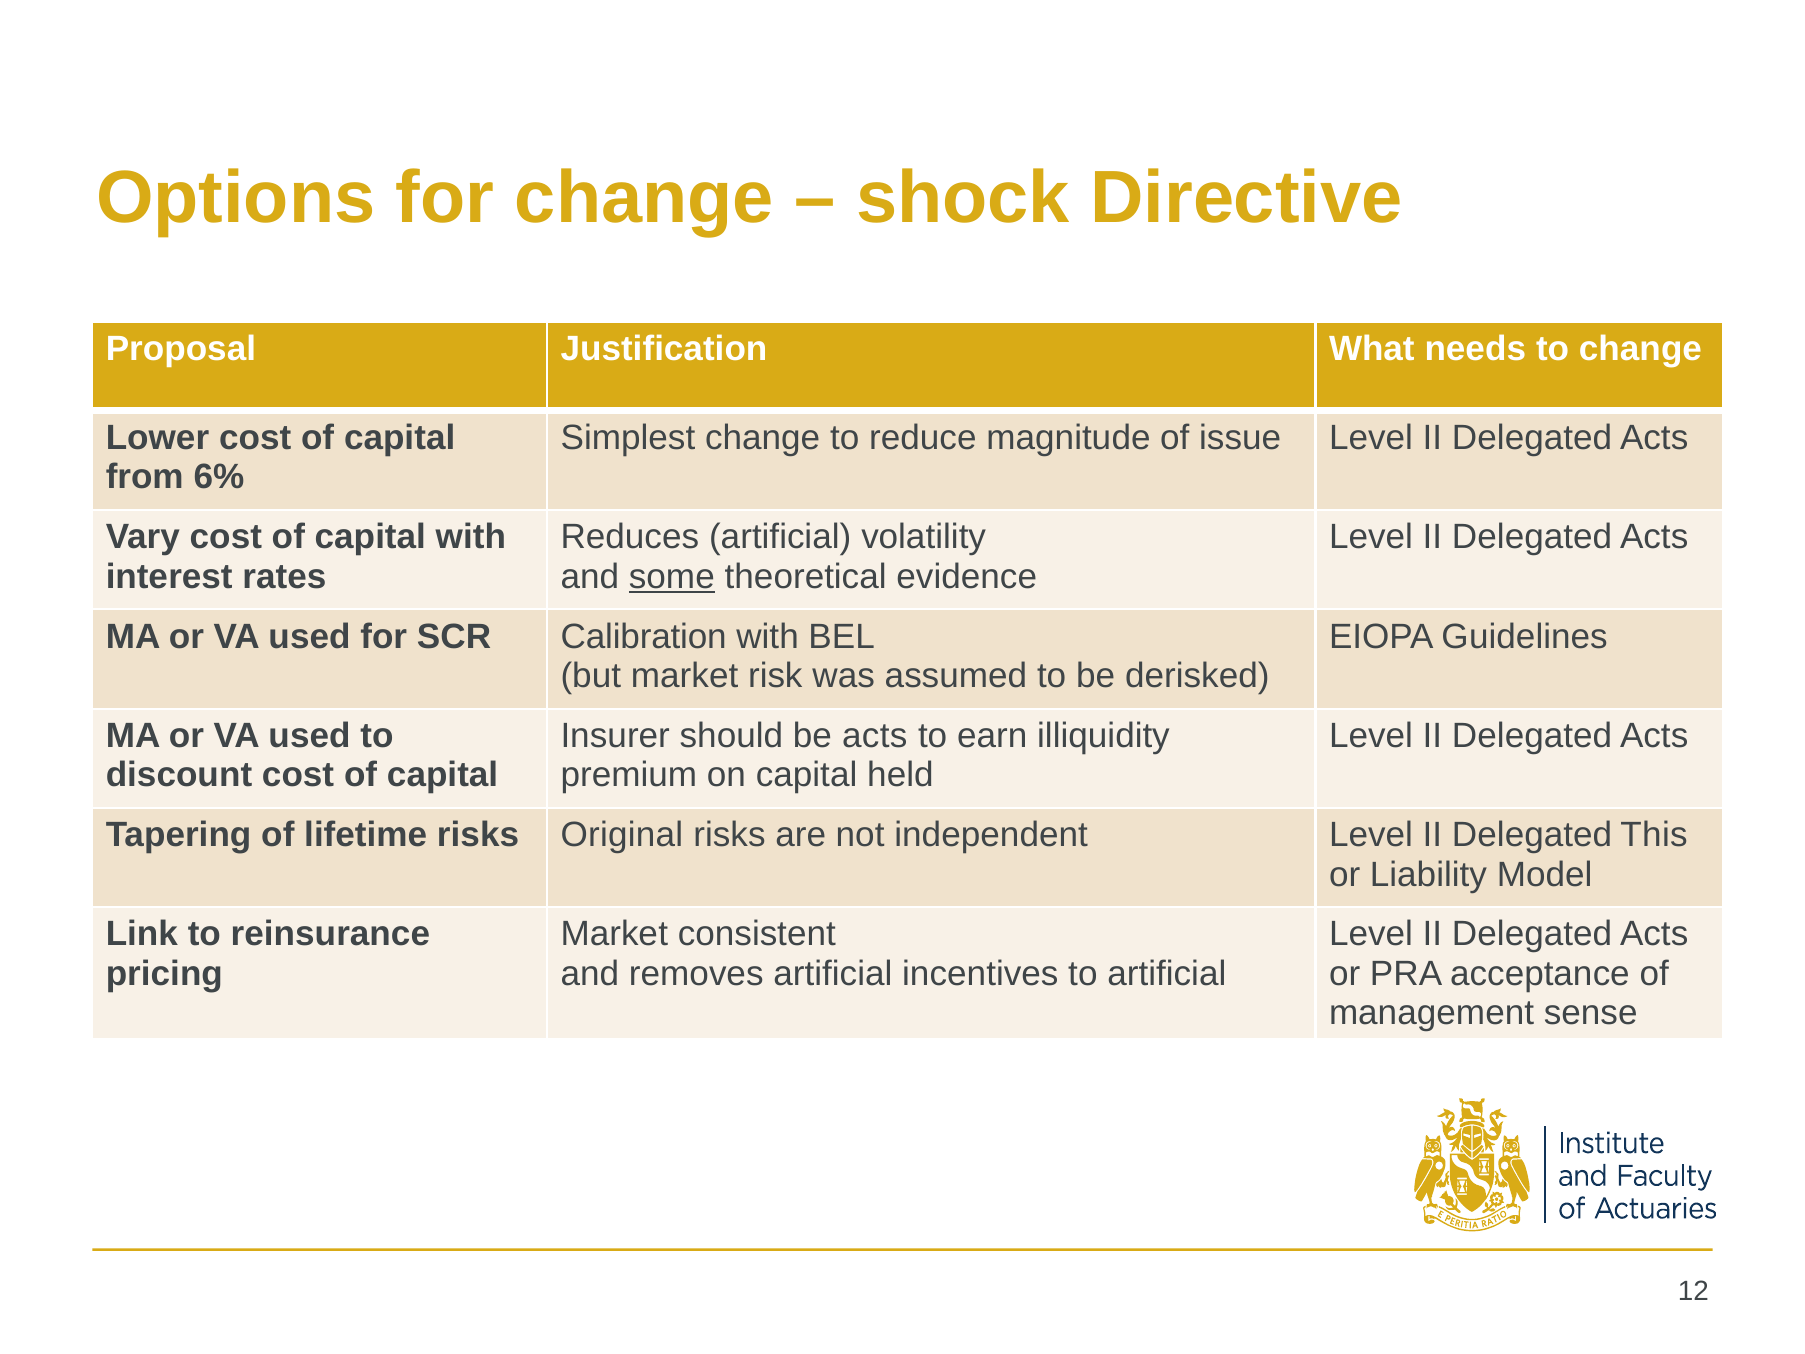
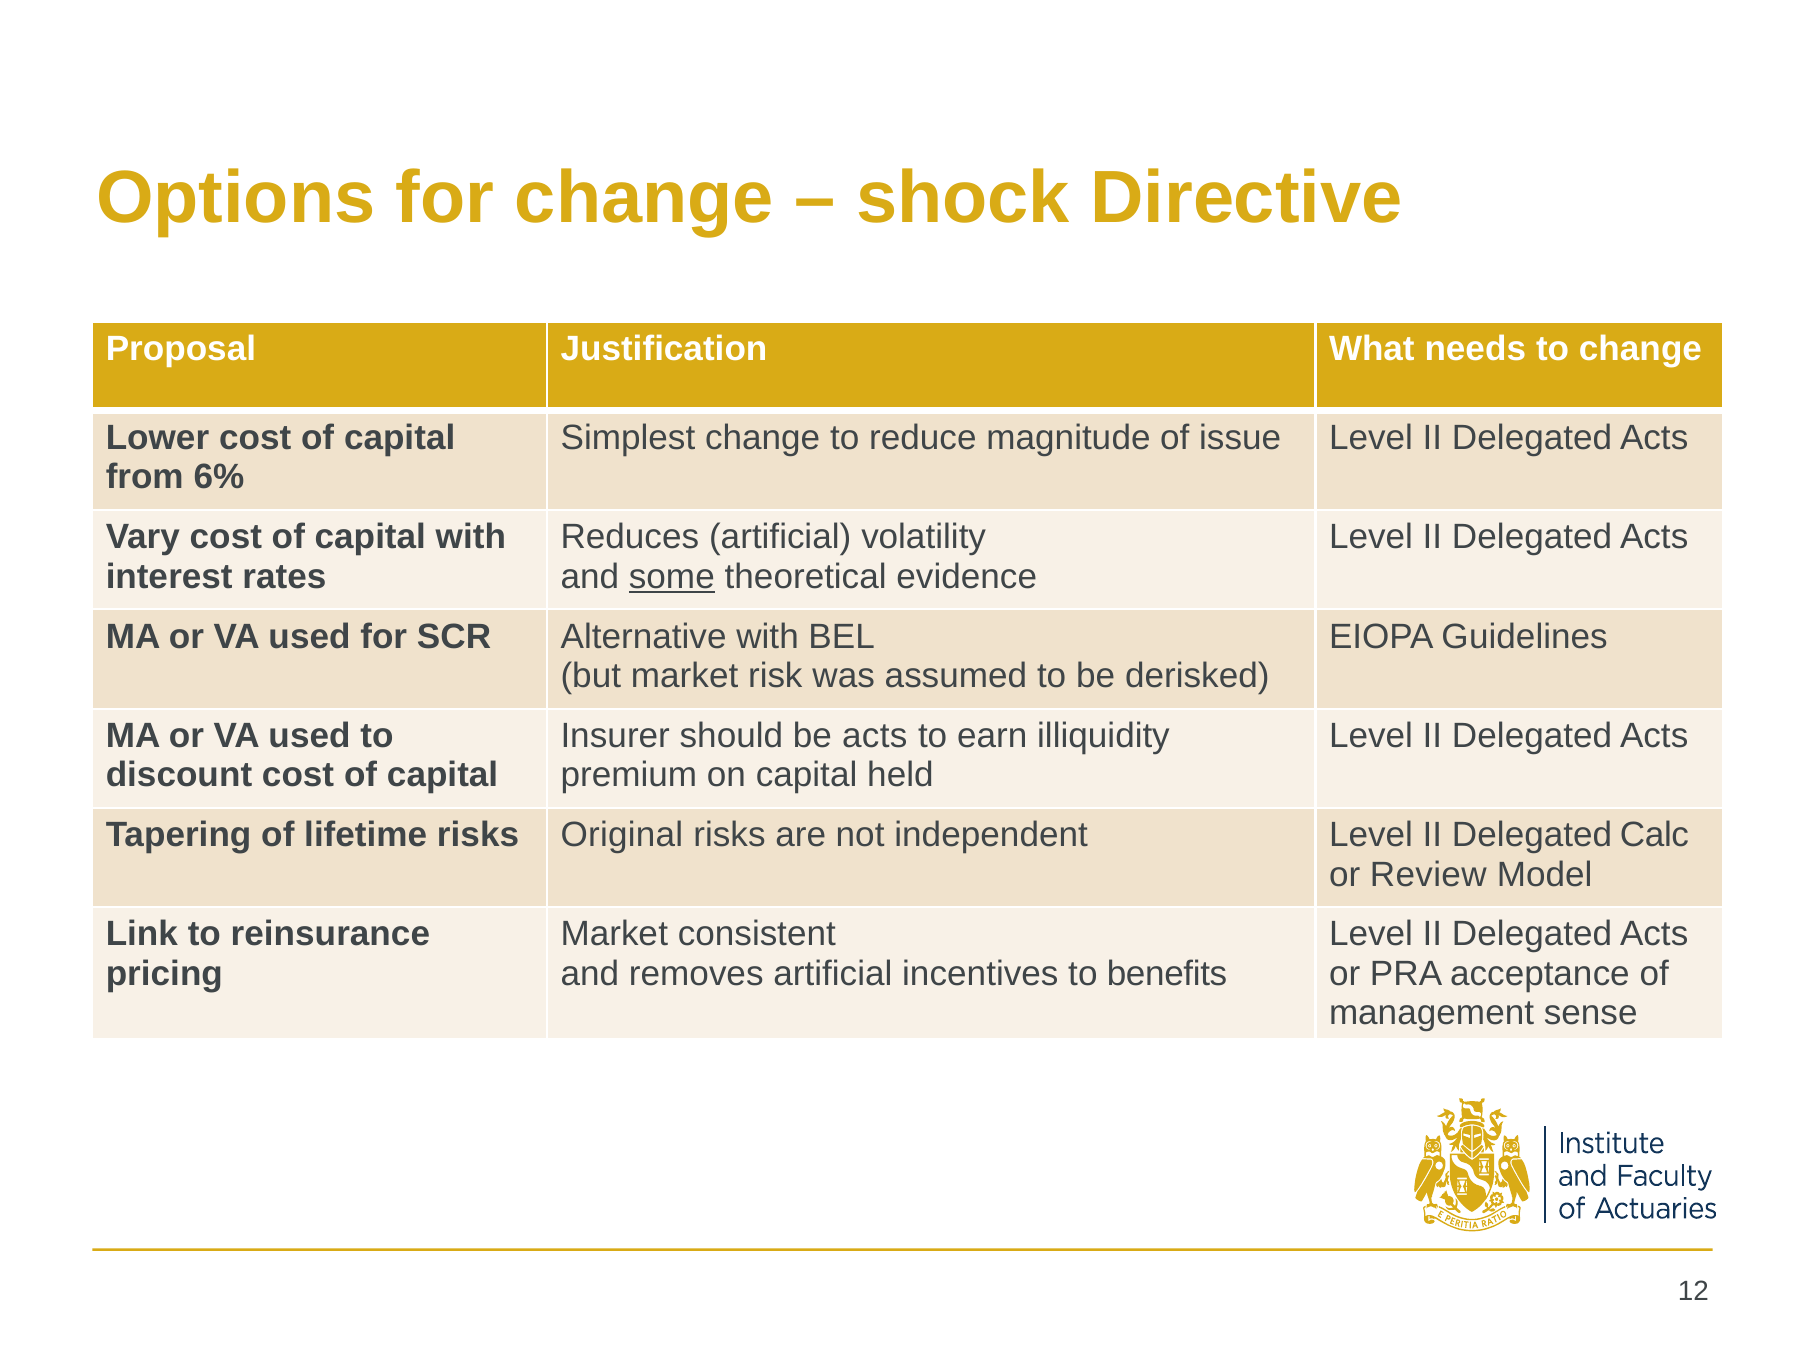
Calibration: Calibration -> Alternative (644, 636)
This: This -> Calc (1654, 835)
Liability: Liability -> Review (1428, 874)
to artificial: artificial -> benefits (1167, 974)
